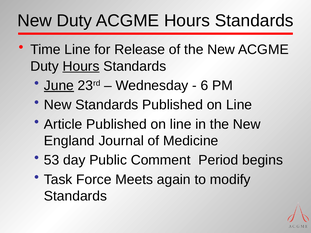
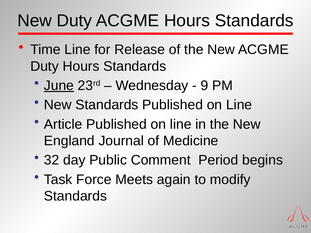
Hours underline: present -> none (81, 66)
6: 6 -> 9 (205, 86)
53: 53 -> 32 (52, 160)
